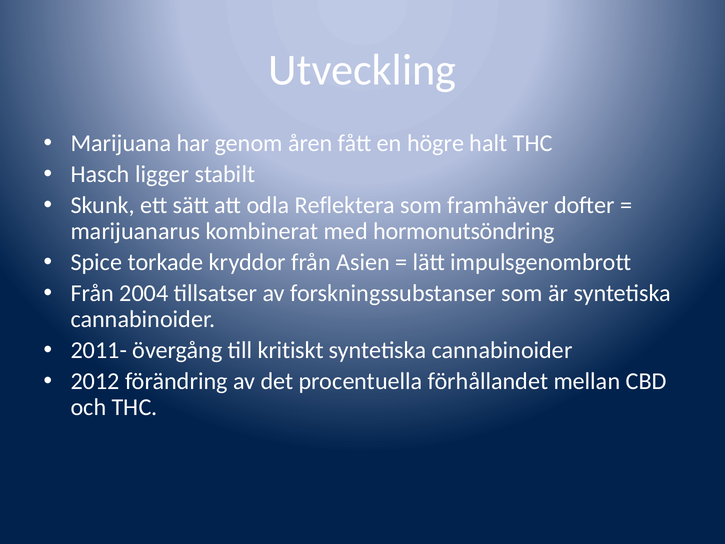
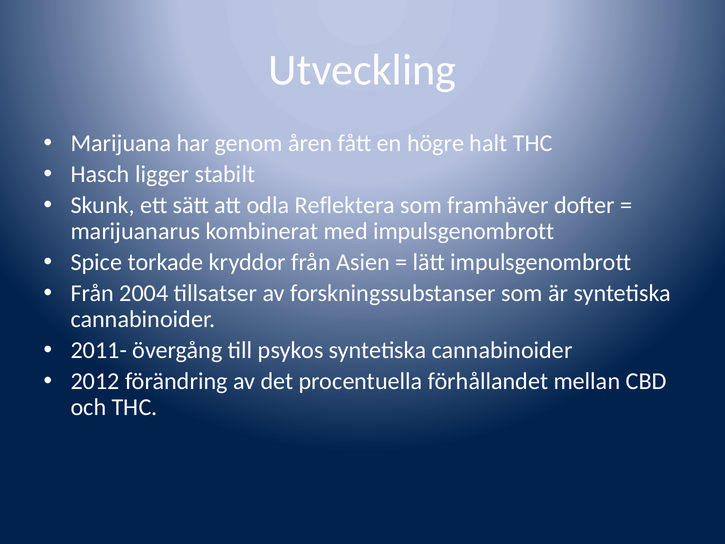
med hormonutsöndring: hormonutsöndring -> impulsgenombrott (464, 231)
kritiskt: kritiskt -> psykos (291, 350)
